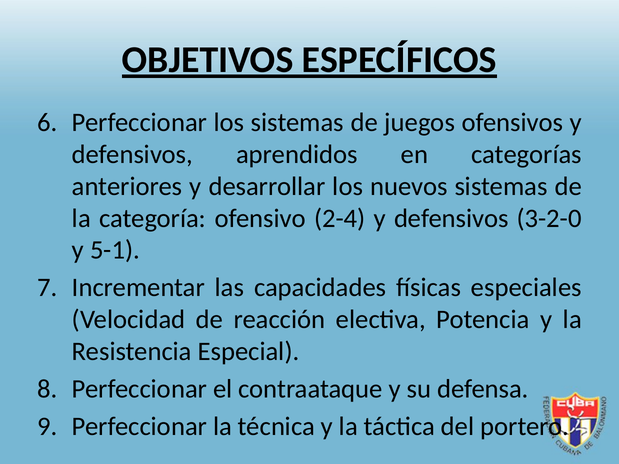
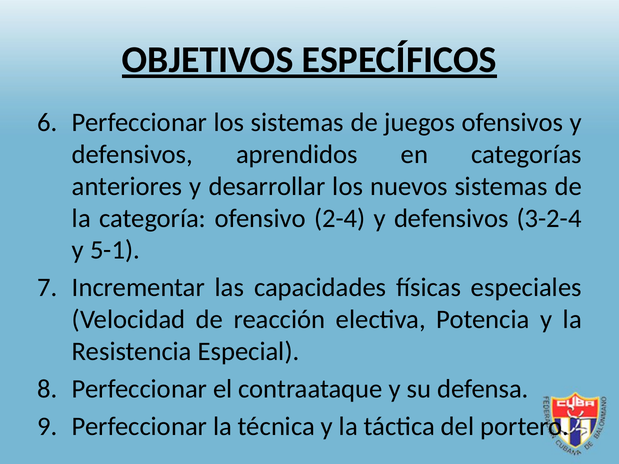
3-2-0: 3-2-0 -> 3-2-4 (549, 218)
